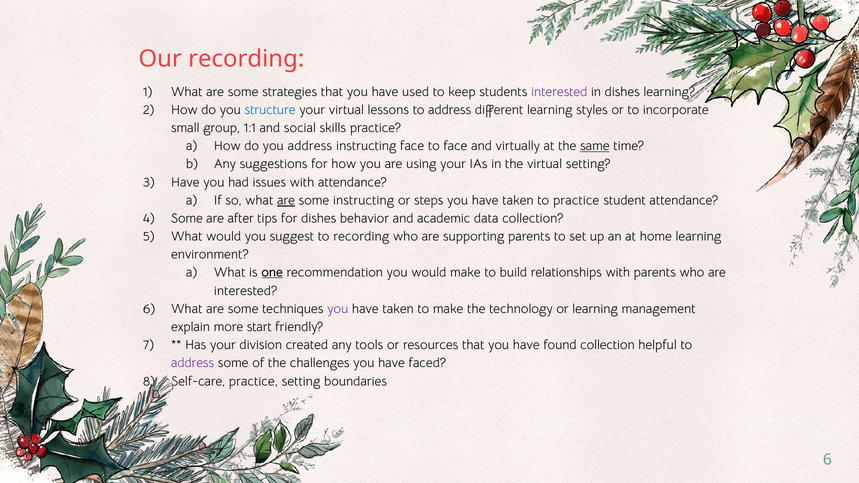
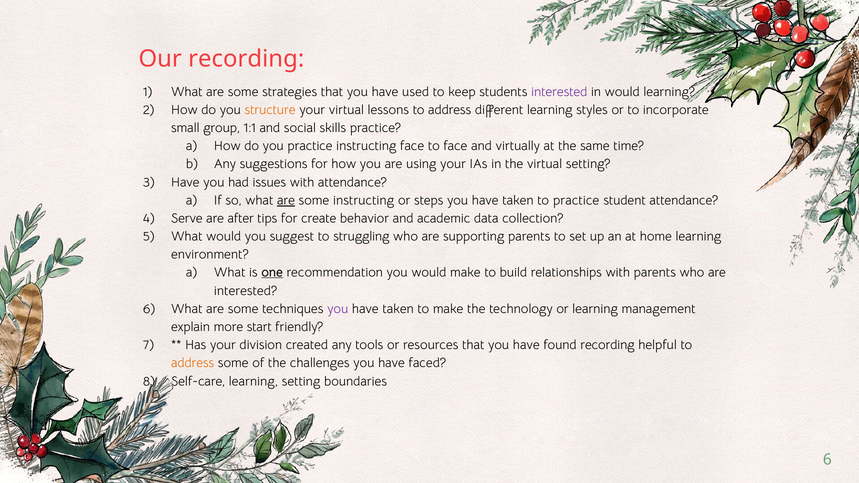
in dishes: dishes -> would (622, 92)
structure colour: blue -> orange (270, 110)
you address: address -> practice (310, 146)
same underline: present -> none (595, 146)
Some: Some -> Serve (187, 219)
for dishes: dishes -> create (319, 219)
to recording: recording -> struggling (361, 237)
found collection: collection -> recording (608, 345)
address colour: purple -> orange (193, 363)
Self-care practice: practice -> learning (253, 381)
